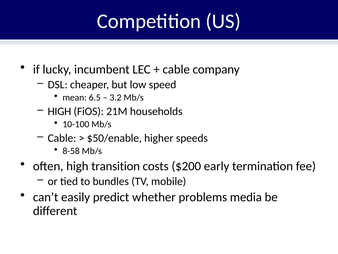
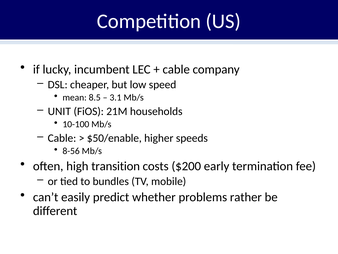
6.5: 6.5 -> 8.5 (95, 97)
3.2: 3.2 -> 3.1 (116, 97)
HIGH: HIGH -> UNIT (59, 111)
8-58: 8-58 -> 8-56 (71, 151)
media: media -> rather (246, 197)
